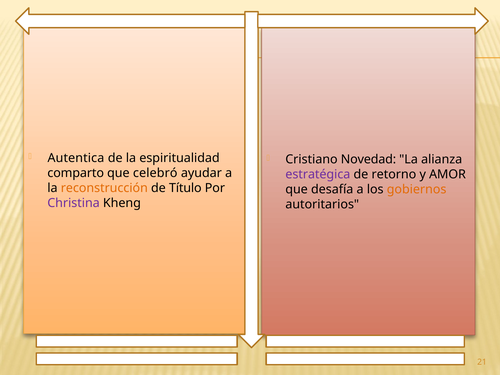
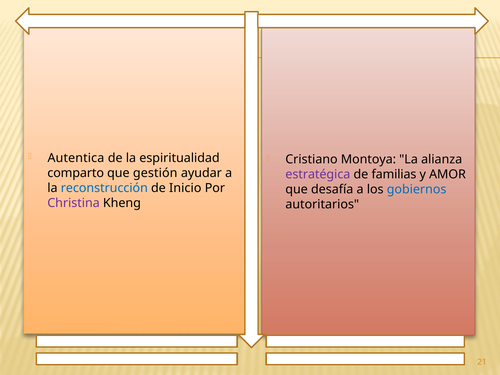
Novedad: Novedad -> Montoya (368, 160)
celebró: celebró -> gestión (155, 173)
retorno: retorno -> familias (394, 175)
reconstrucción colour: orange -> blue (104, 188)
Título: Título -> Inicio (185, 188)
gobiernos colour: orange -> blue (417, 190)
